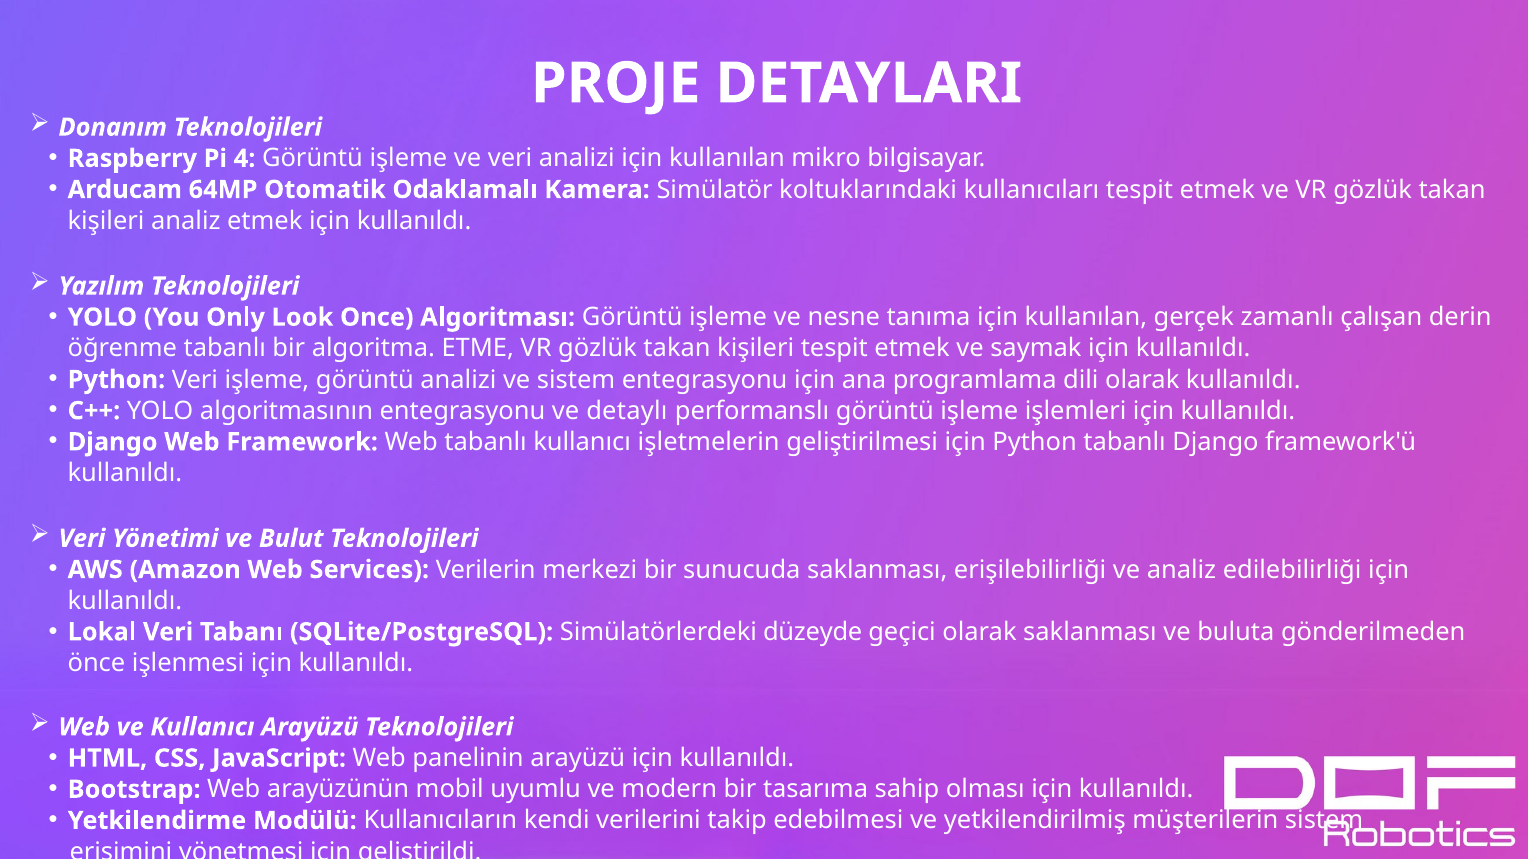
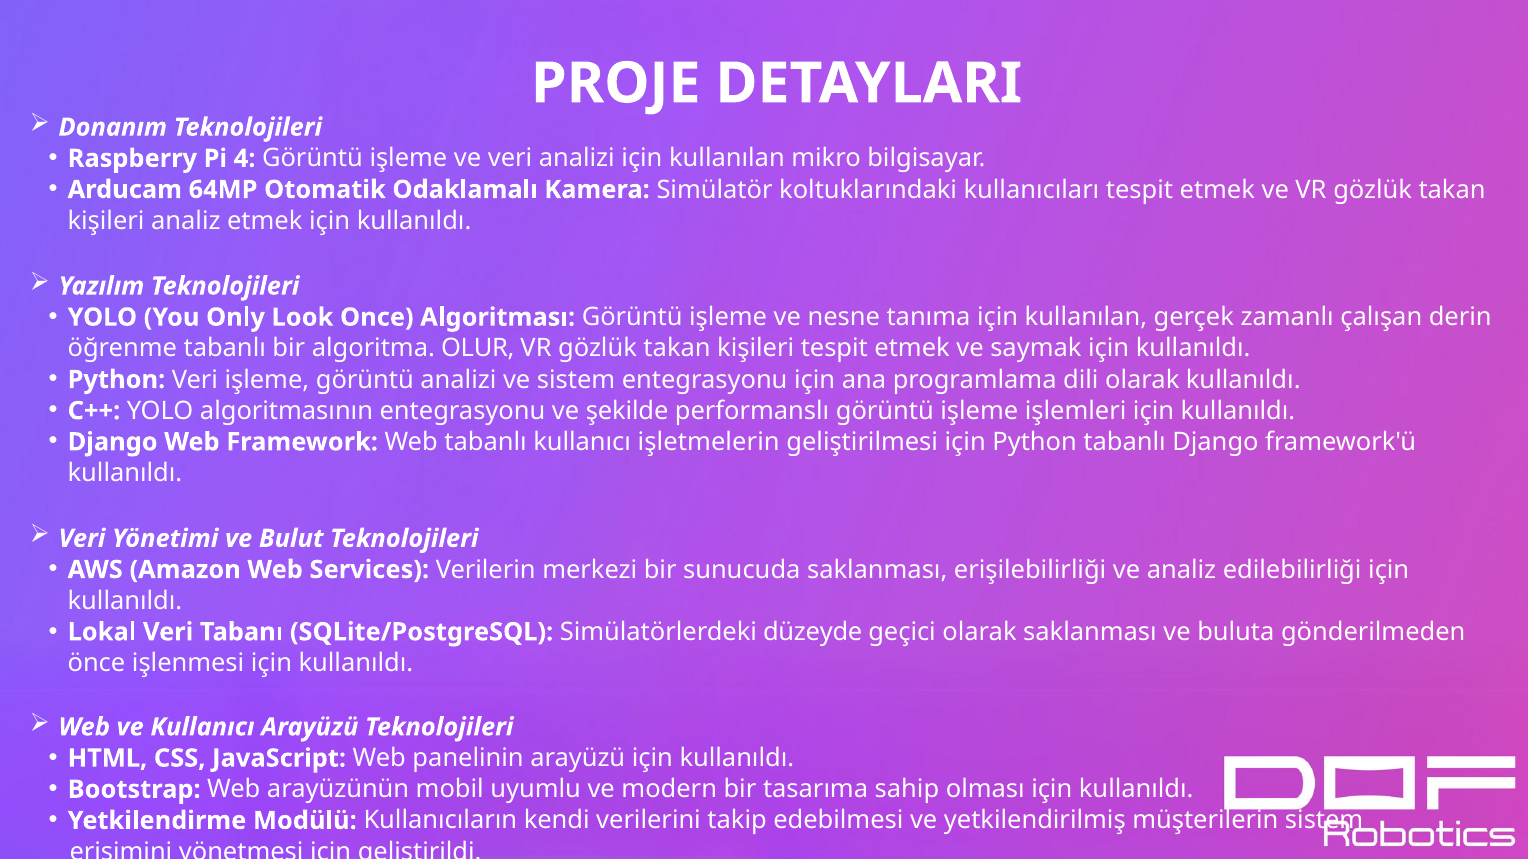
ETME: ETME -> OLUR (478, 349)
detaylı: detaylı -> şekilde (627, 411)
